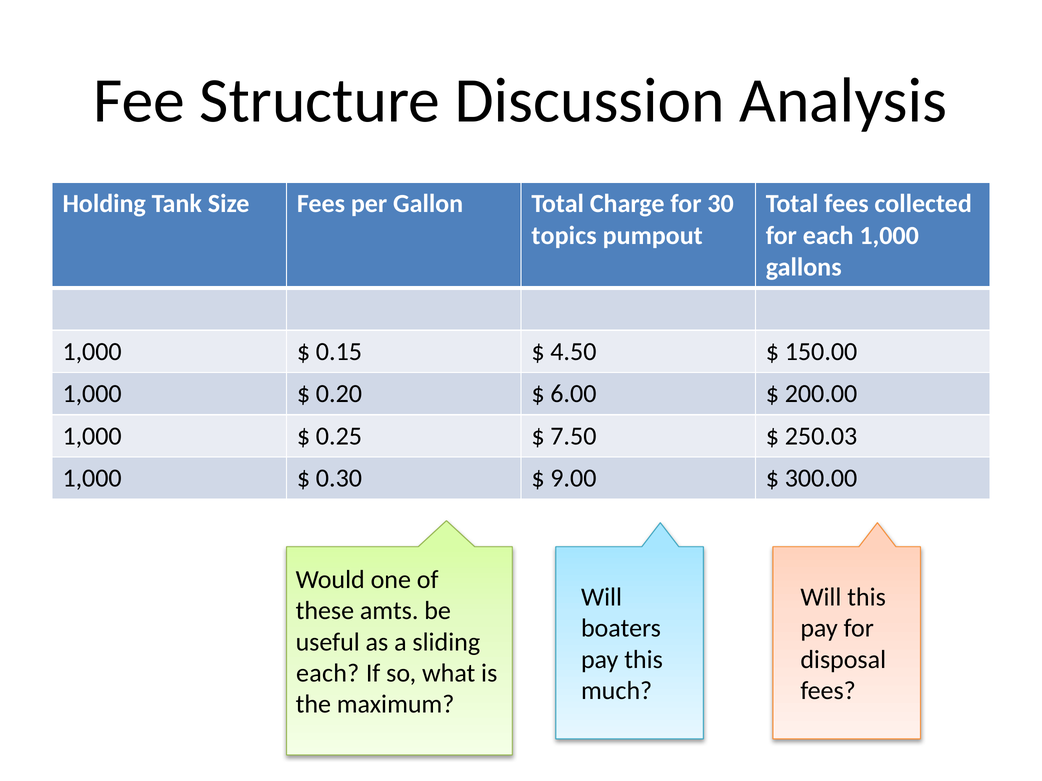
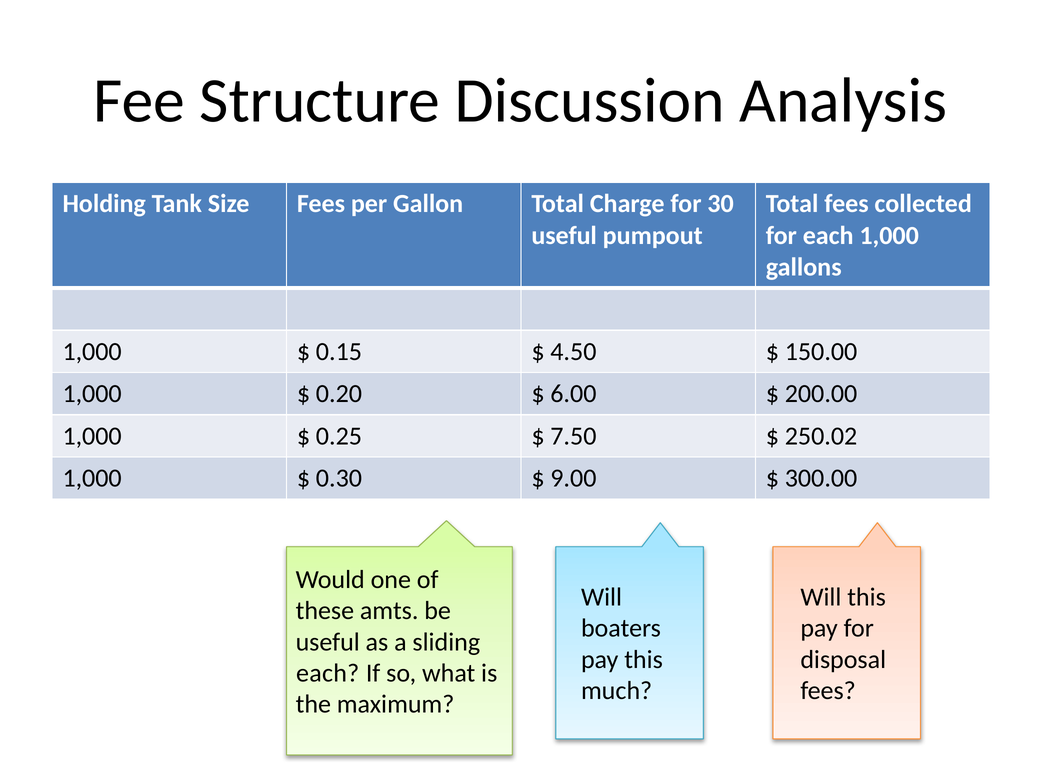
topics: topics -> useful (564, 236)
250.03: 250.03 -> 250.02 (821, 436)
